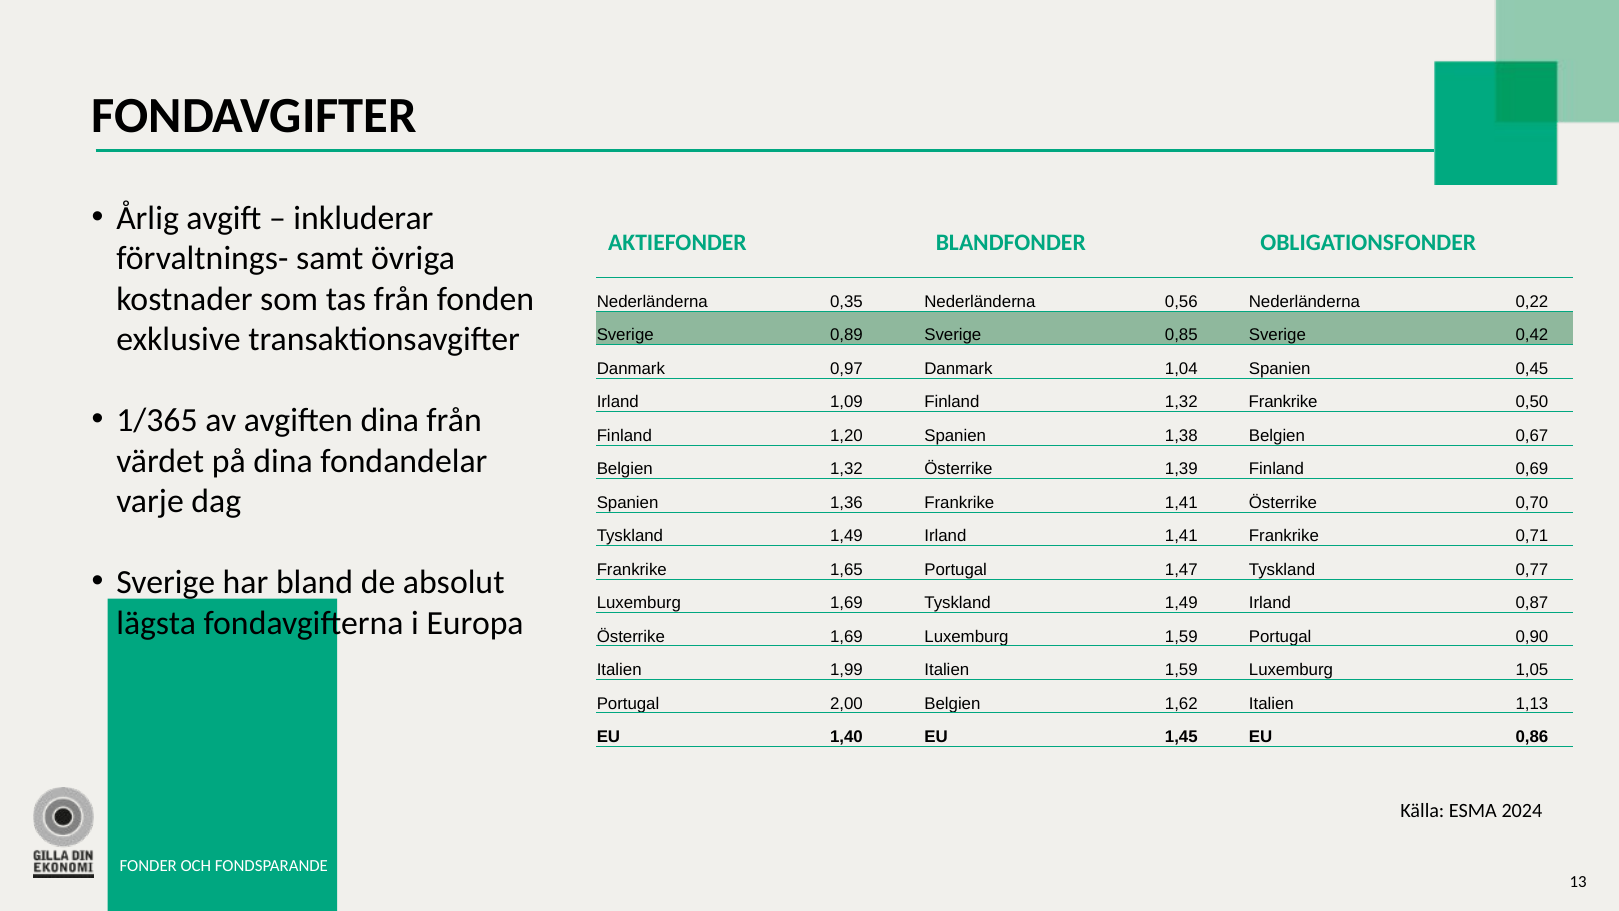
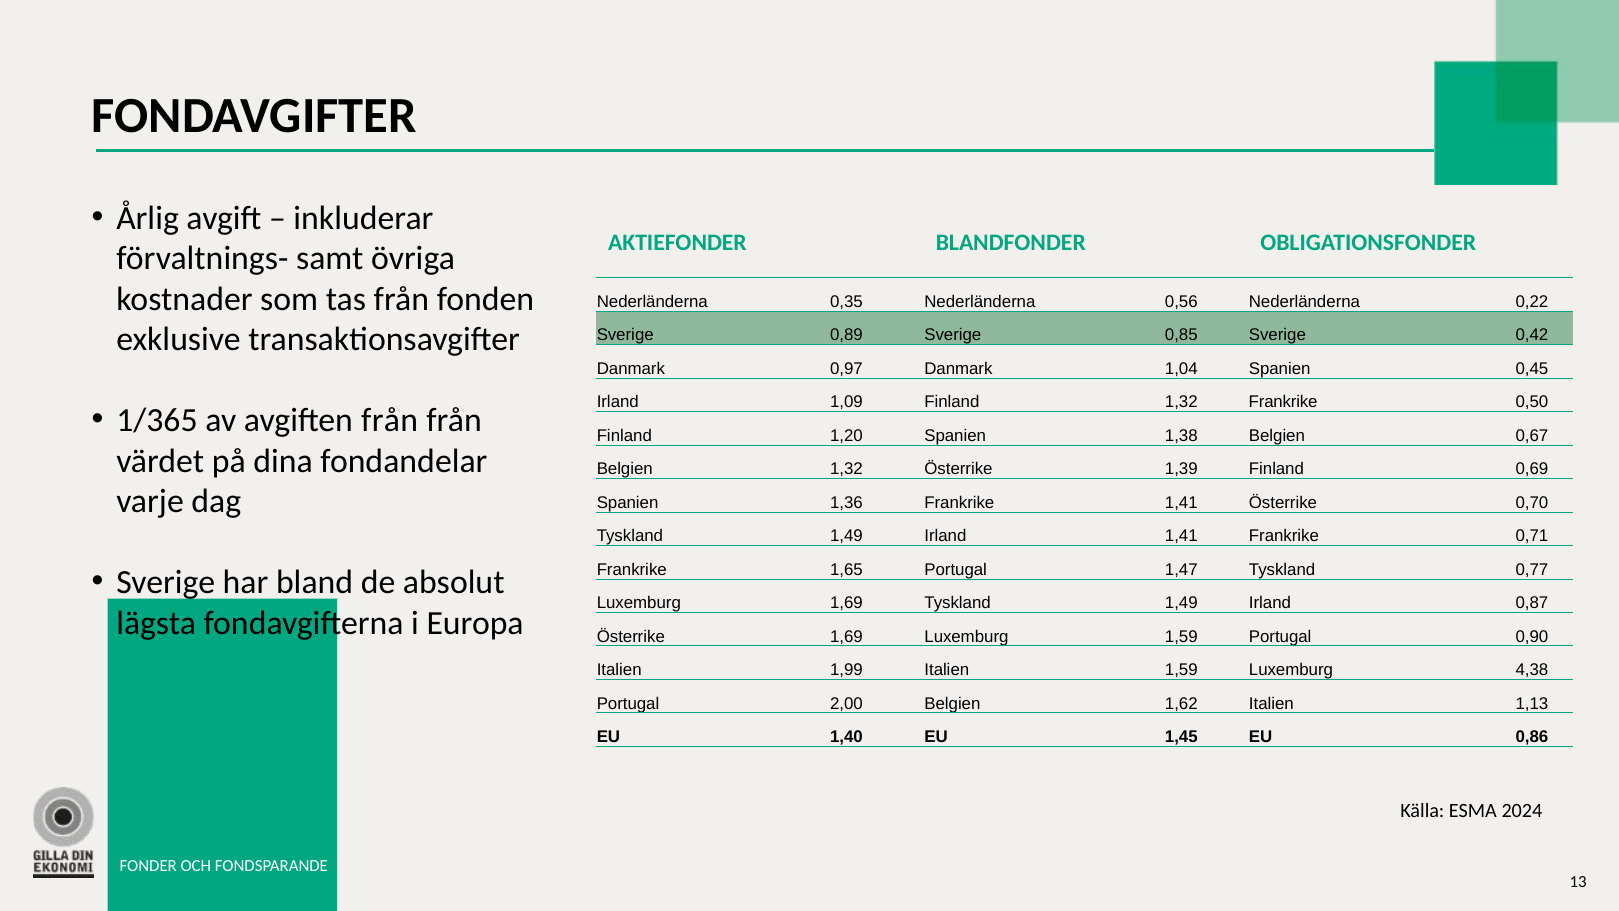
avgiften dina: dina -> från (390, 420)
1,05: 1,05 -> 4,38 (1532, 670)
